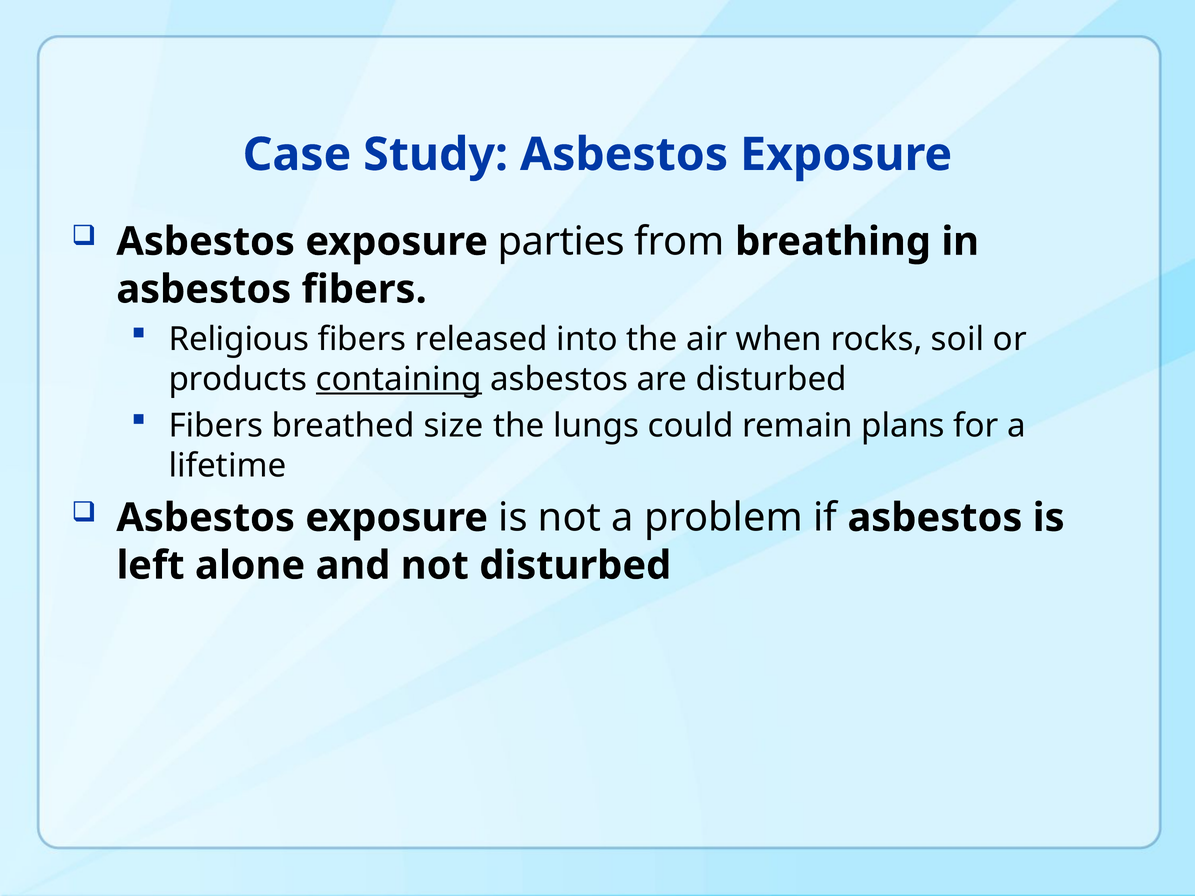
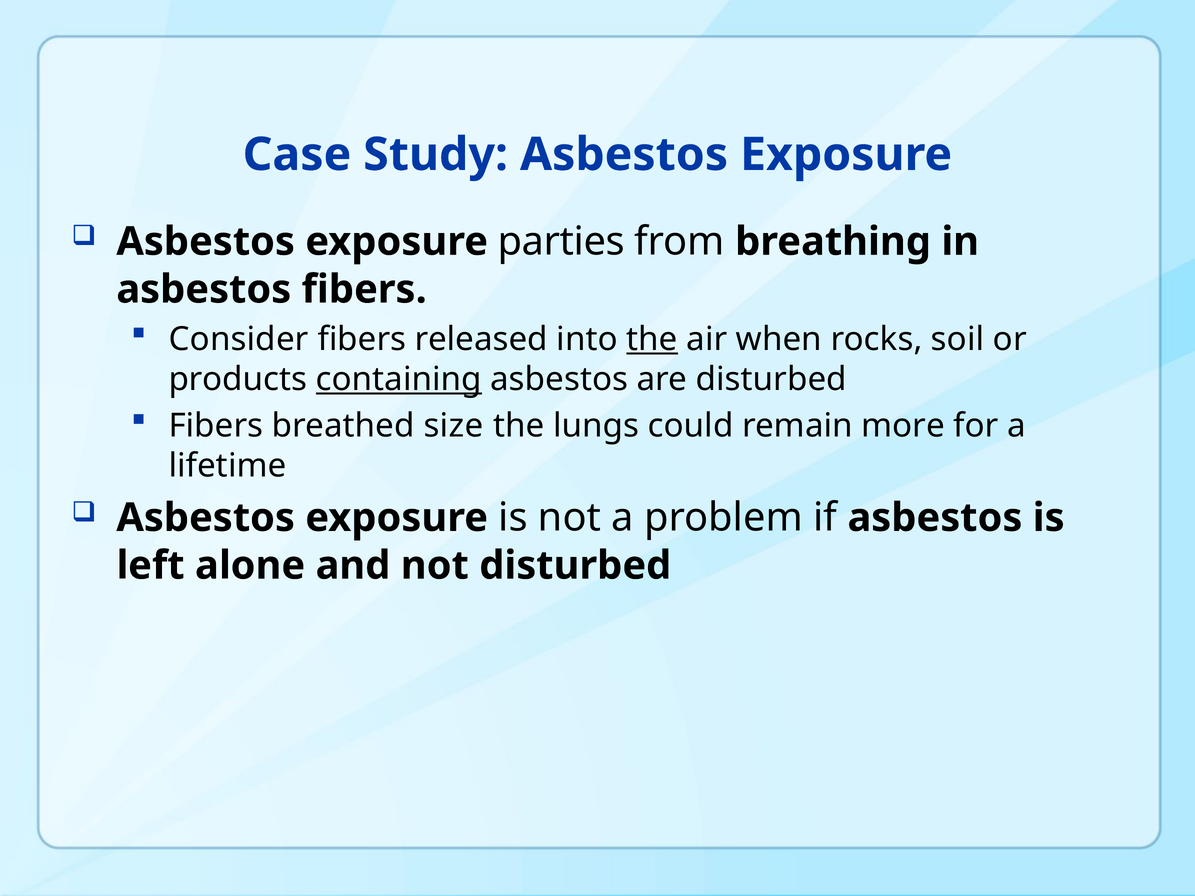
Religious: Religious -> Consider (239, 339)
the underline: none -> present (652, 339)
plans: plans -> more (903, 426)
